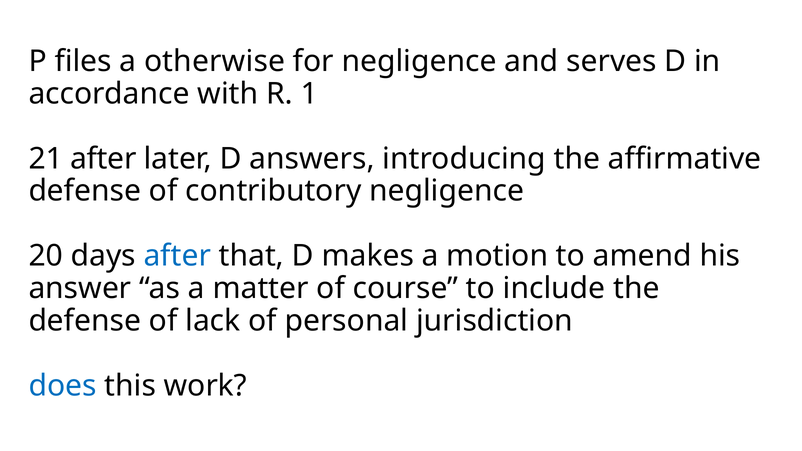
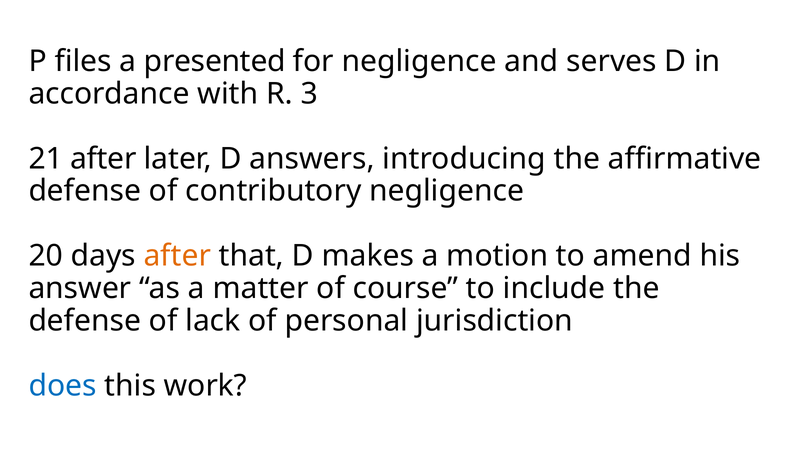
otherwise: otherwise -> presented (215, 61)
1: 1 -> 3 (309, 94)
after colour: blue -> orange (177, 256)
